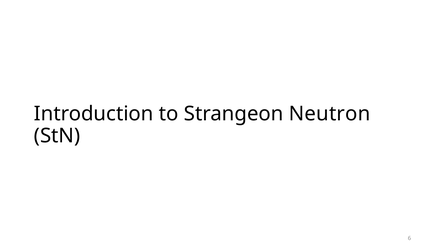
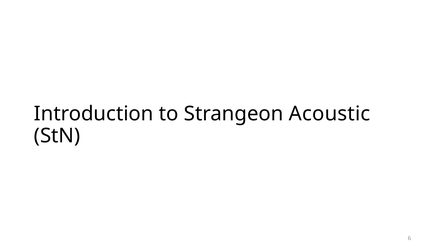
Neutron: Neutron -> Acoustic (330, 114)
